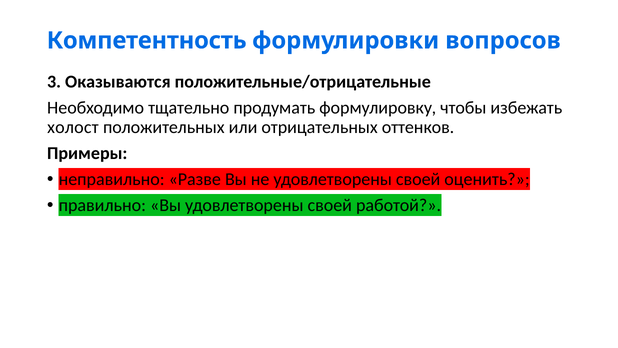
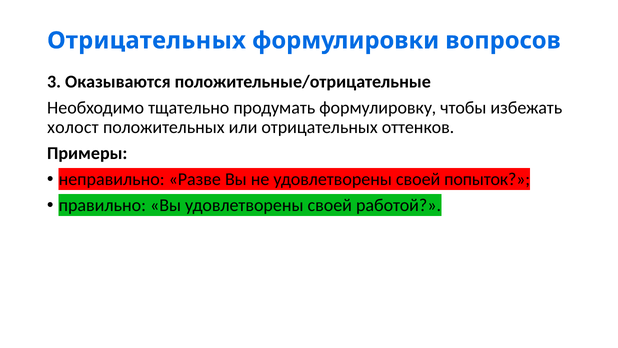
Компетентность: Компетентность -> Отрицательных (146, 40)
оценить: оценить -> попыток (487, 179)
